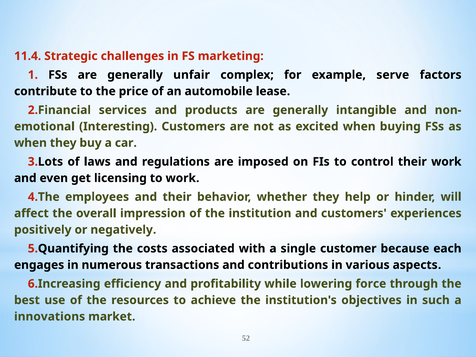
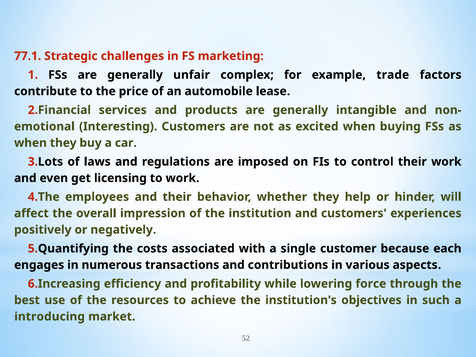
11.4: 11.4 -> 77.1 (28, 56)
serve: serve -> trade (393, 75)
innovations: innovations -> introducing (50, 317)
